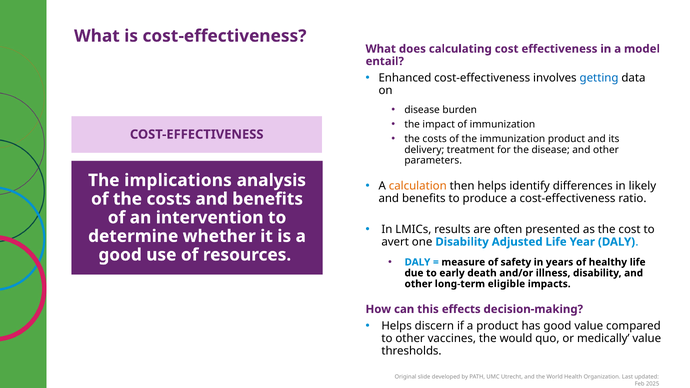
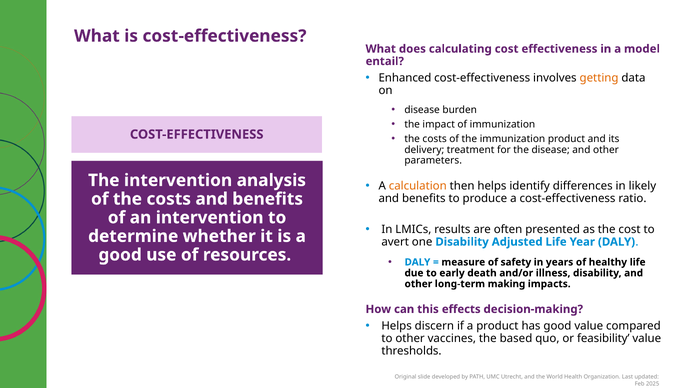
getting colour: blue -> orange (599, 78)
The implications: implications -> intervention (178, 180)
eligible: eligible -> making (507, 284)
would: would -> based (516, 338)
medically: medically -> feasibility (603, 338)
